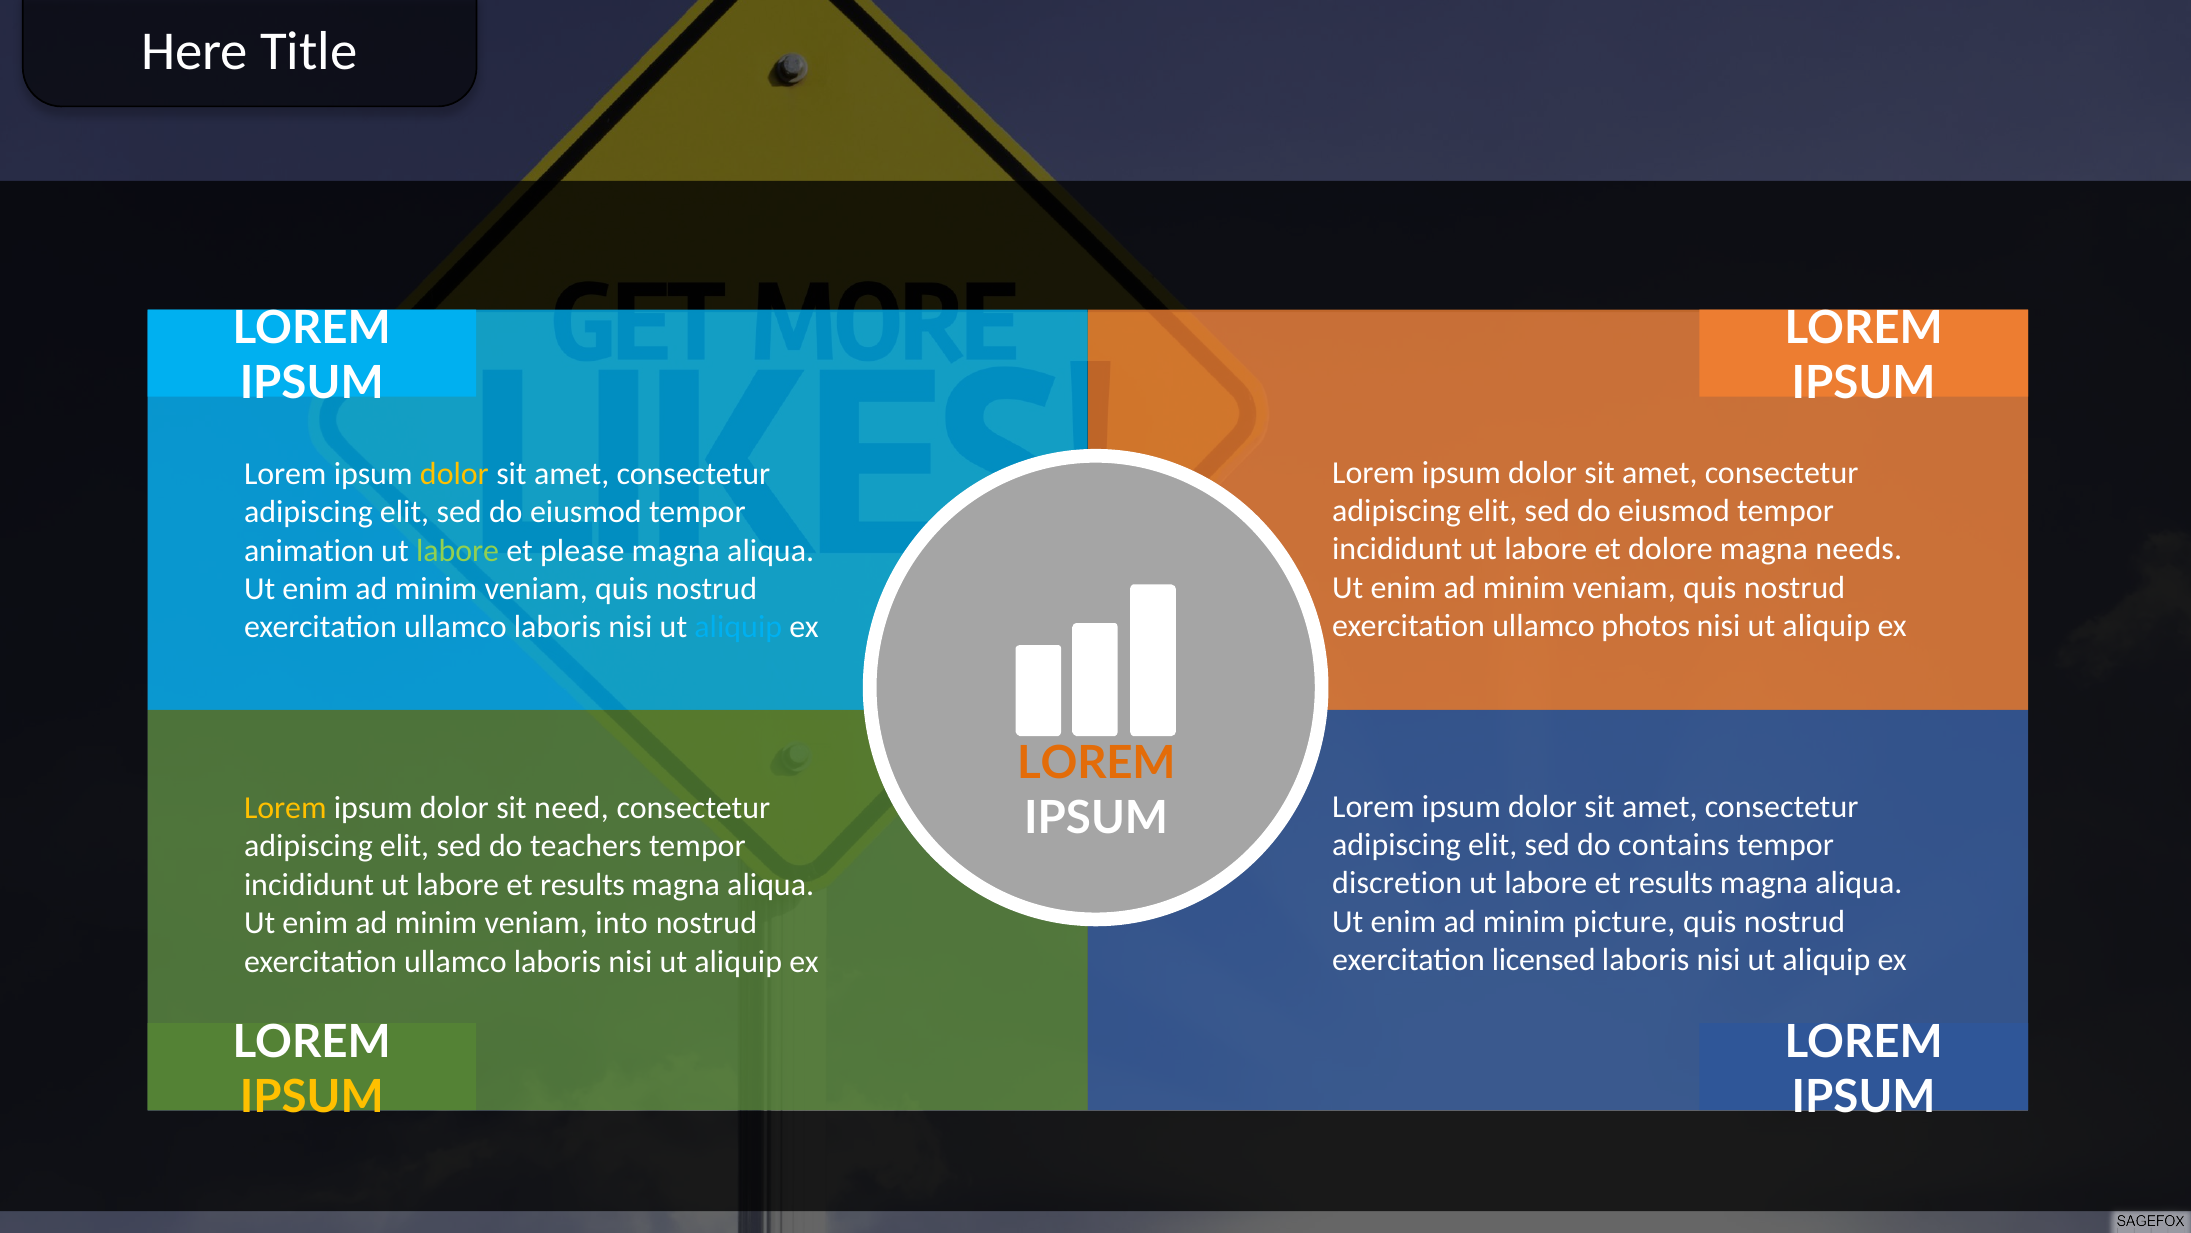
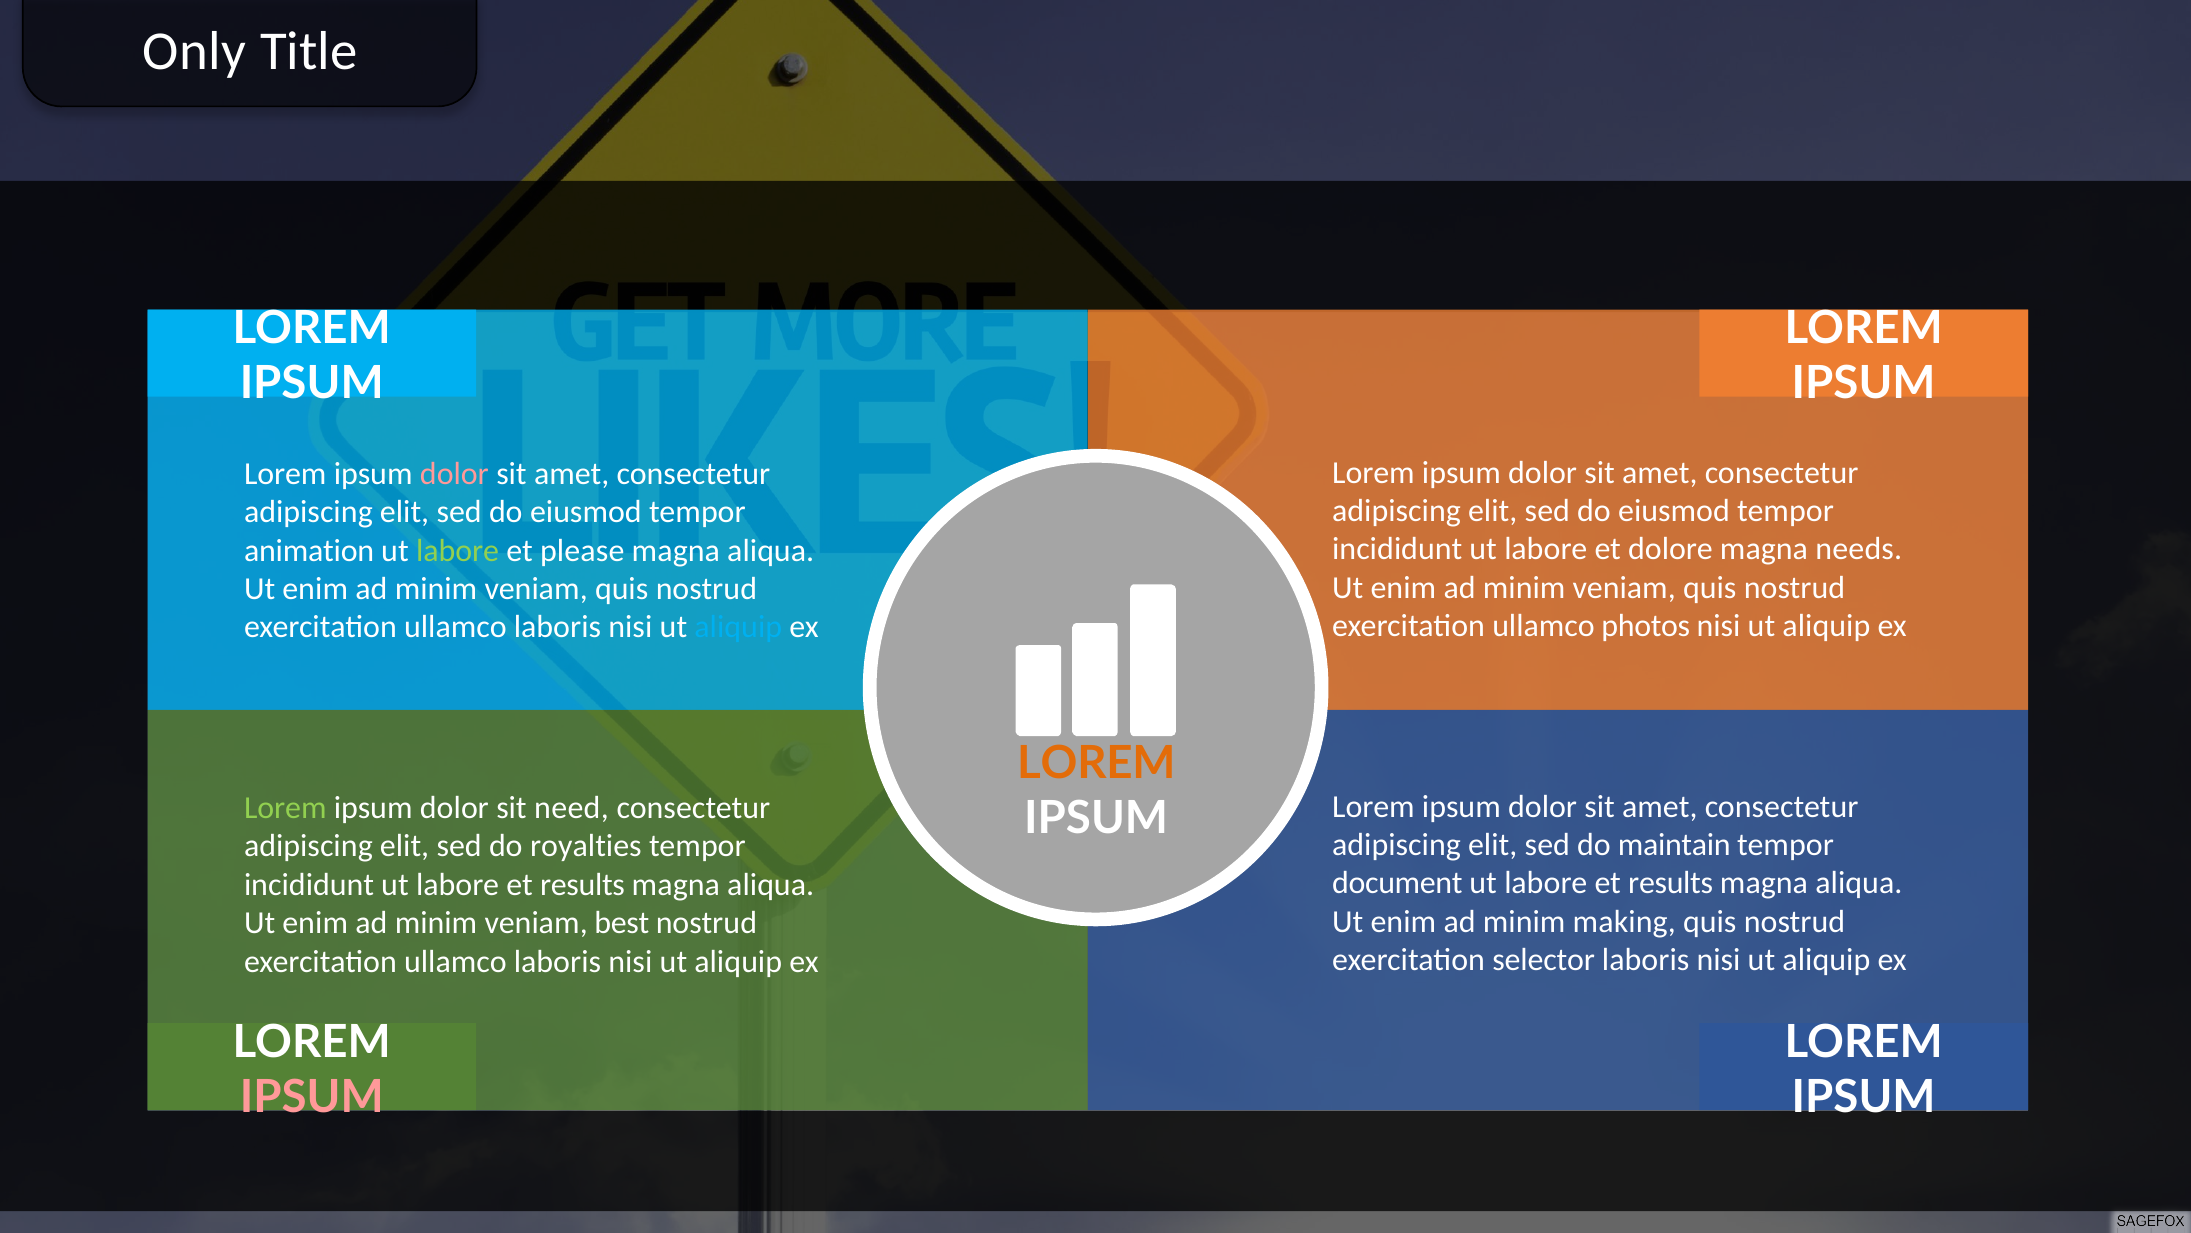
Here: Here -> Only (194, 52)
dolor colour: yellow -> pink (454, 474)
Lorem colour: yellow -> light green (285, 808)
contains: contains -> maintain (1674, 845)
teachers: teachers -> royalties (586, 846)
discretion: discretion -> document (1397, 883)
picture: picture -> making (1624, 921)
into: into -> best (622, 923)
licensed: licensed -> selector (1544, 960)
IPSUM colour: yellow -> pink (312, 1097)
